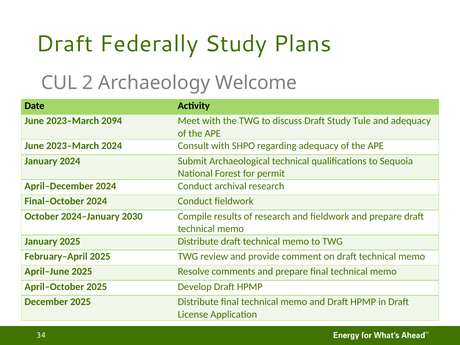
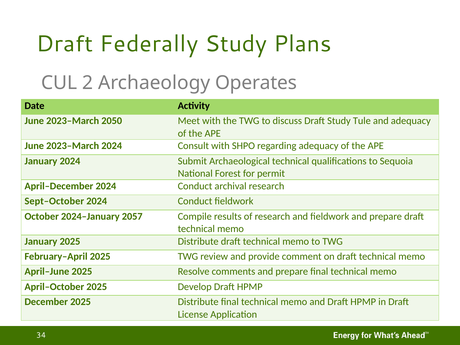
Welcome: Welcome -> Operates (256, 83)
2094: 2094 -> 2050 (112, 121)
Final–October: Final–October -> Sept–October (54, 201)
2030: 2030 -> 2057 (132, 216)
